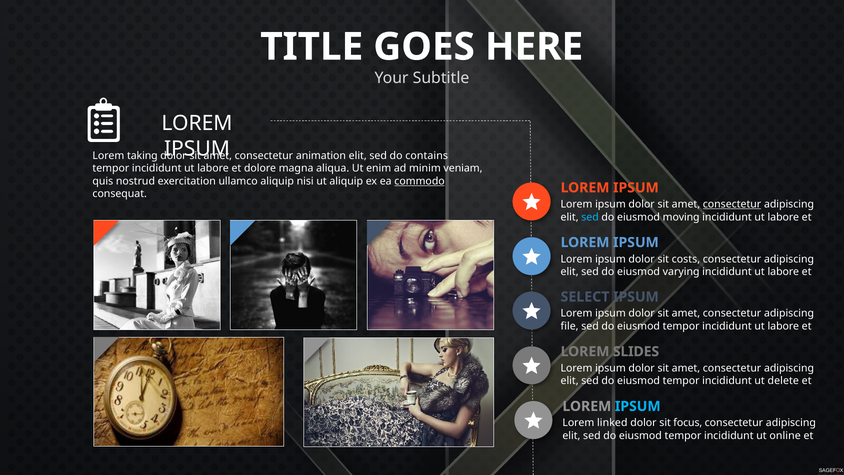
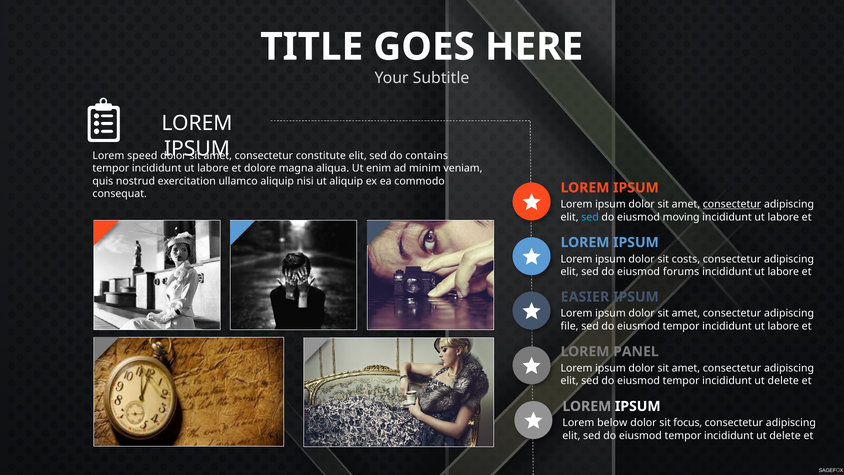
taking: taking -> speed (142, 156)
animation: animation -> constitute (321, 156)
commodo underline: present -> none (420, 181)
varying: varying -> forums (681, 272)
SELECT: SELECT -> EASIER (585, 297)
SLIDES: SLIDES -> PANEL (636, 351)
IPSUM colour: light blue -> white (638, 406)
linked: linked -> below (612, 423)
online: online -> delete (785, 435)
